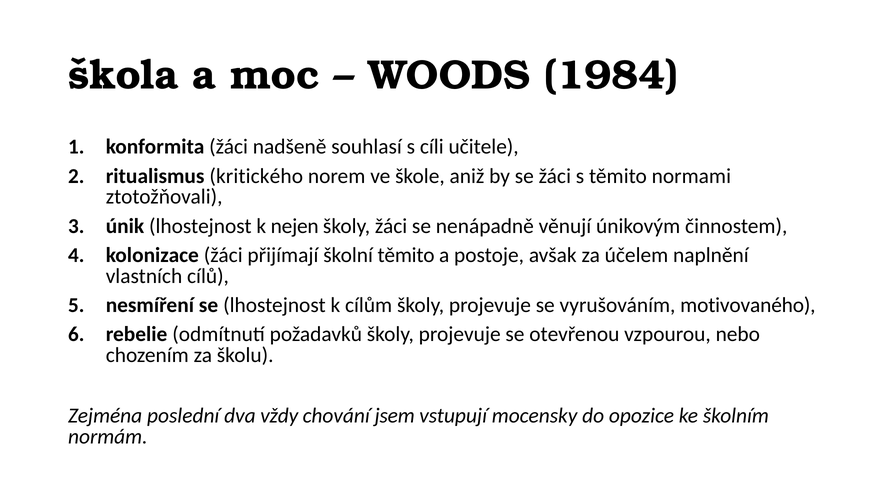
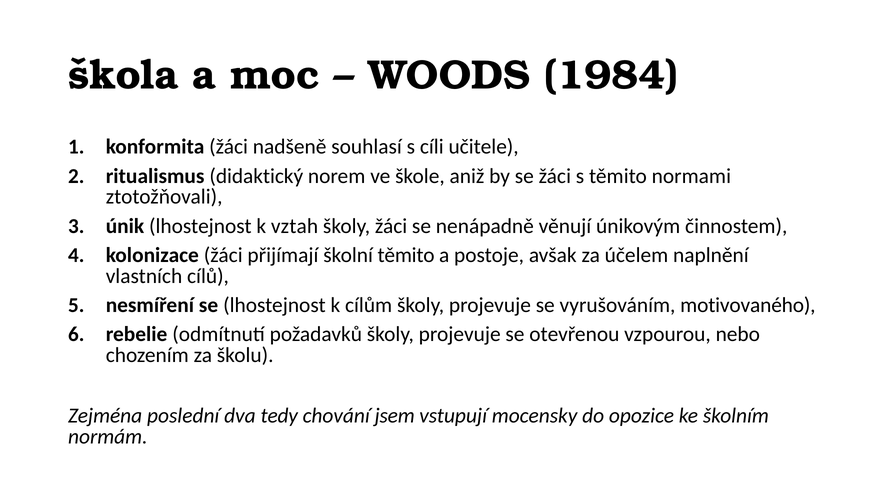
kritického: kritického -> didaktický (256, 176)
nejen: nejen -> vztah (295, 226)
vždy: vždy -> tedy (279, 415)
